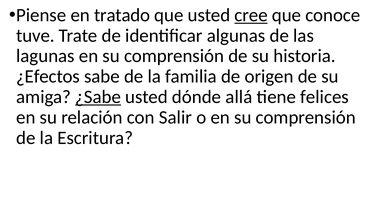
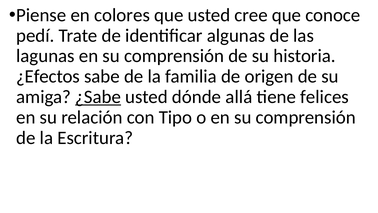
tratado: tratado -> colores (122, 15)
cree underline: present -> none (251, 15)
tuve: tuve -> pedí (35, 35)
Salir: Salir -> Tipo (175, 117)
